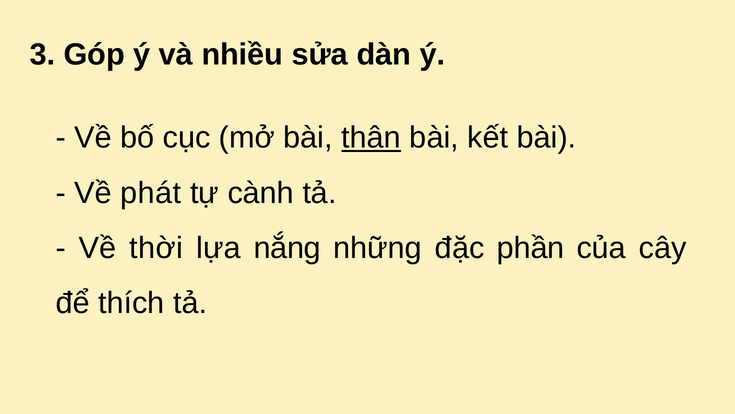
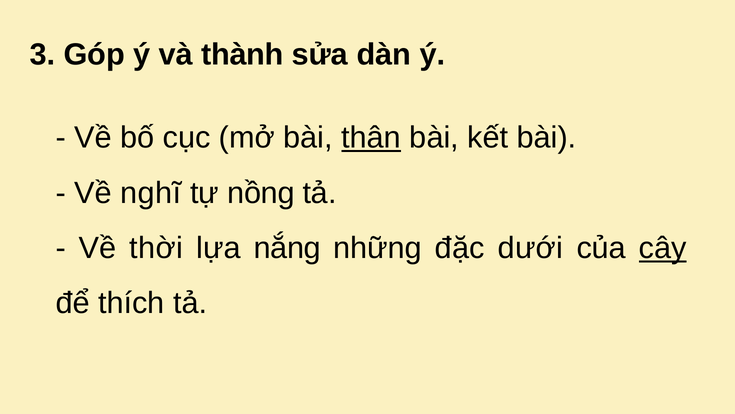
nhiều: nhiều -> thành (243, 55)
phát: phát -> nghĩ (151, 193)
cành: cành -> nồng (261, 193)
phần: phần -> dưới (530, 248)
cây underline: none -> present (663, 248)
